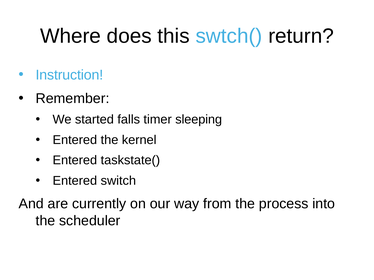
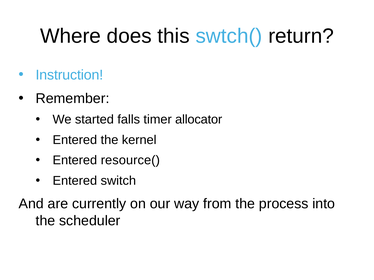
sleeping: sleeping -> allocator (199, 120)
taskstate(: taskstate( -> resource( (130, 161)
